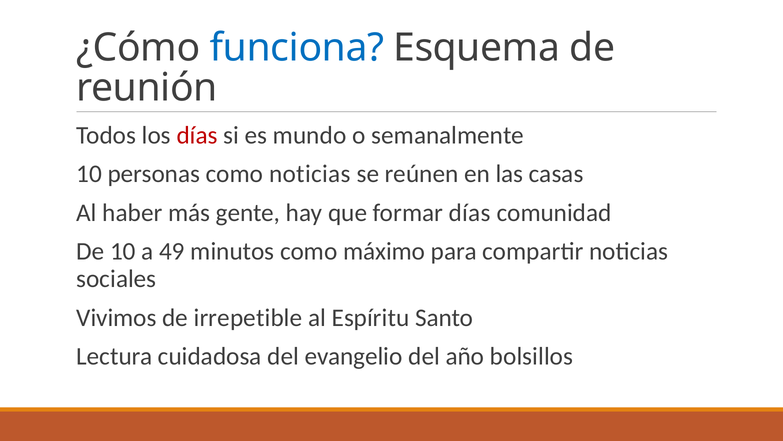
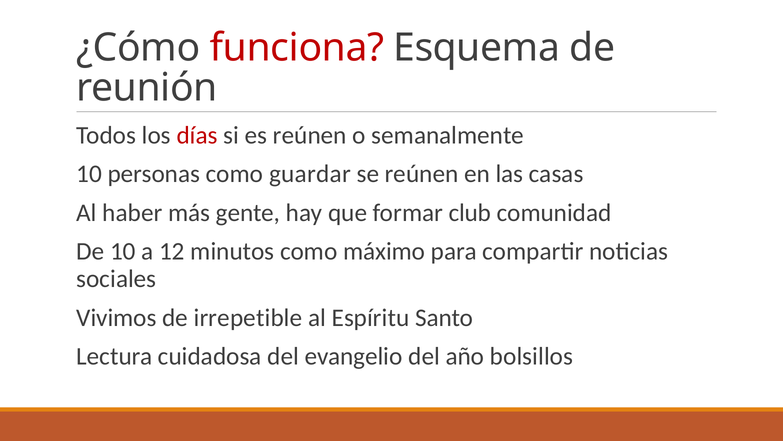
funciona colour: blue -> red (297, 48)
es mundo: mundo -> reúnen (310, 135)
como noticias: noticias -> guardar (310, 174)
formar días: días -> club (470, 212)
49: 49 -> 12 (172, 251)
